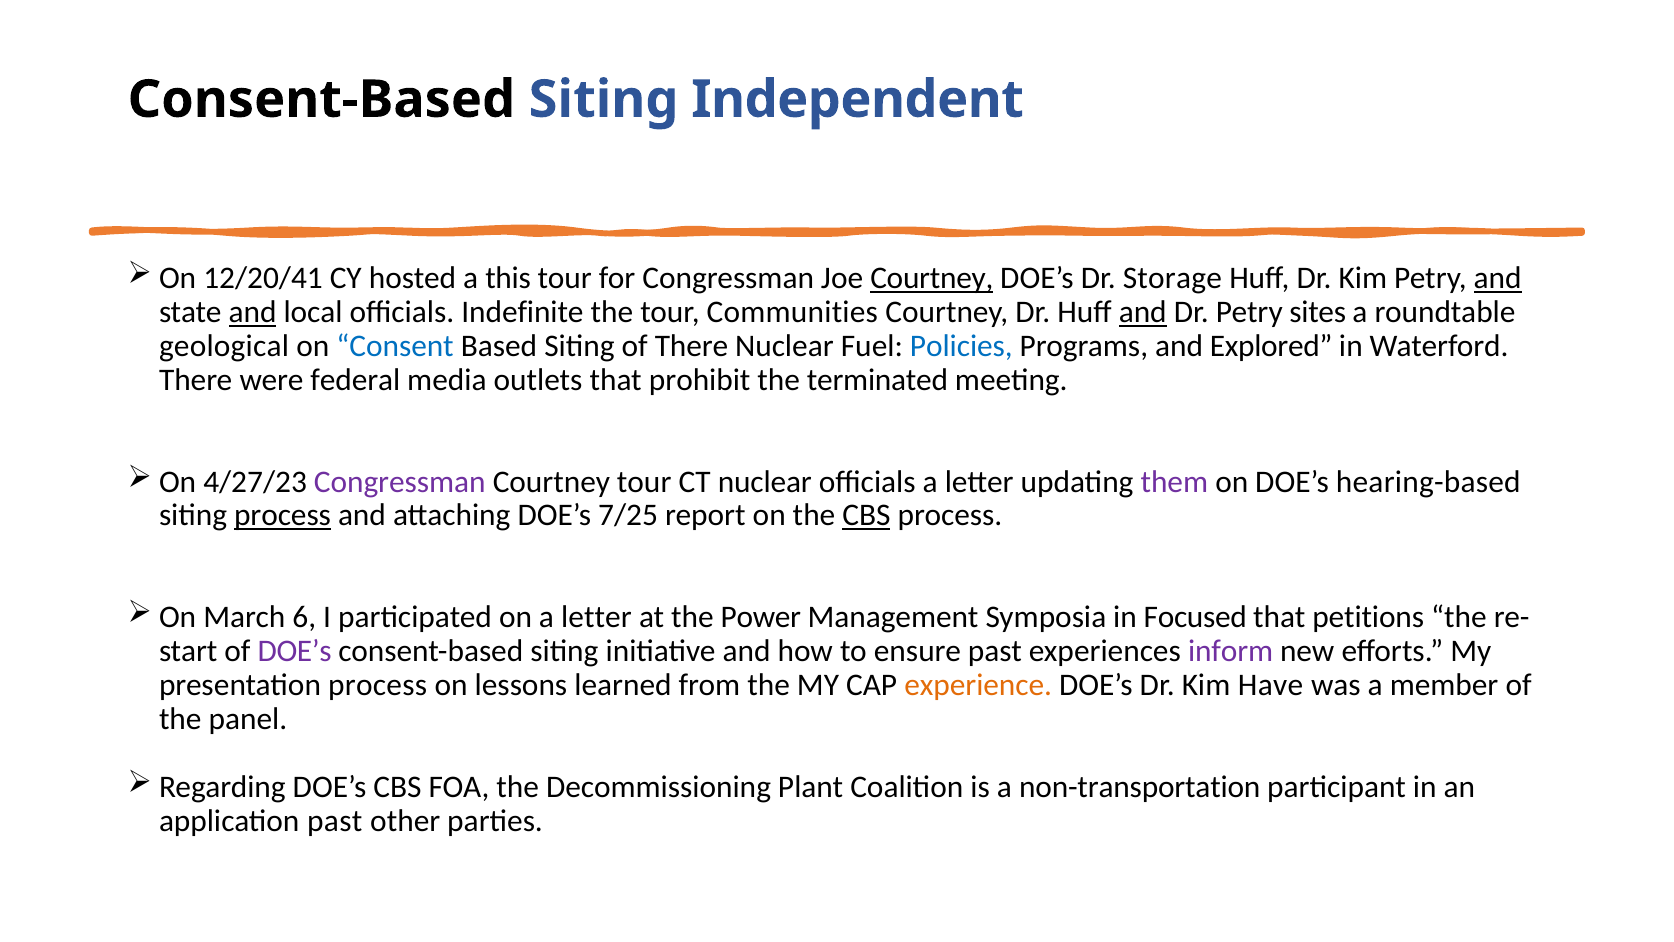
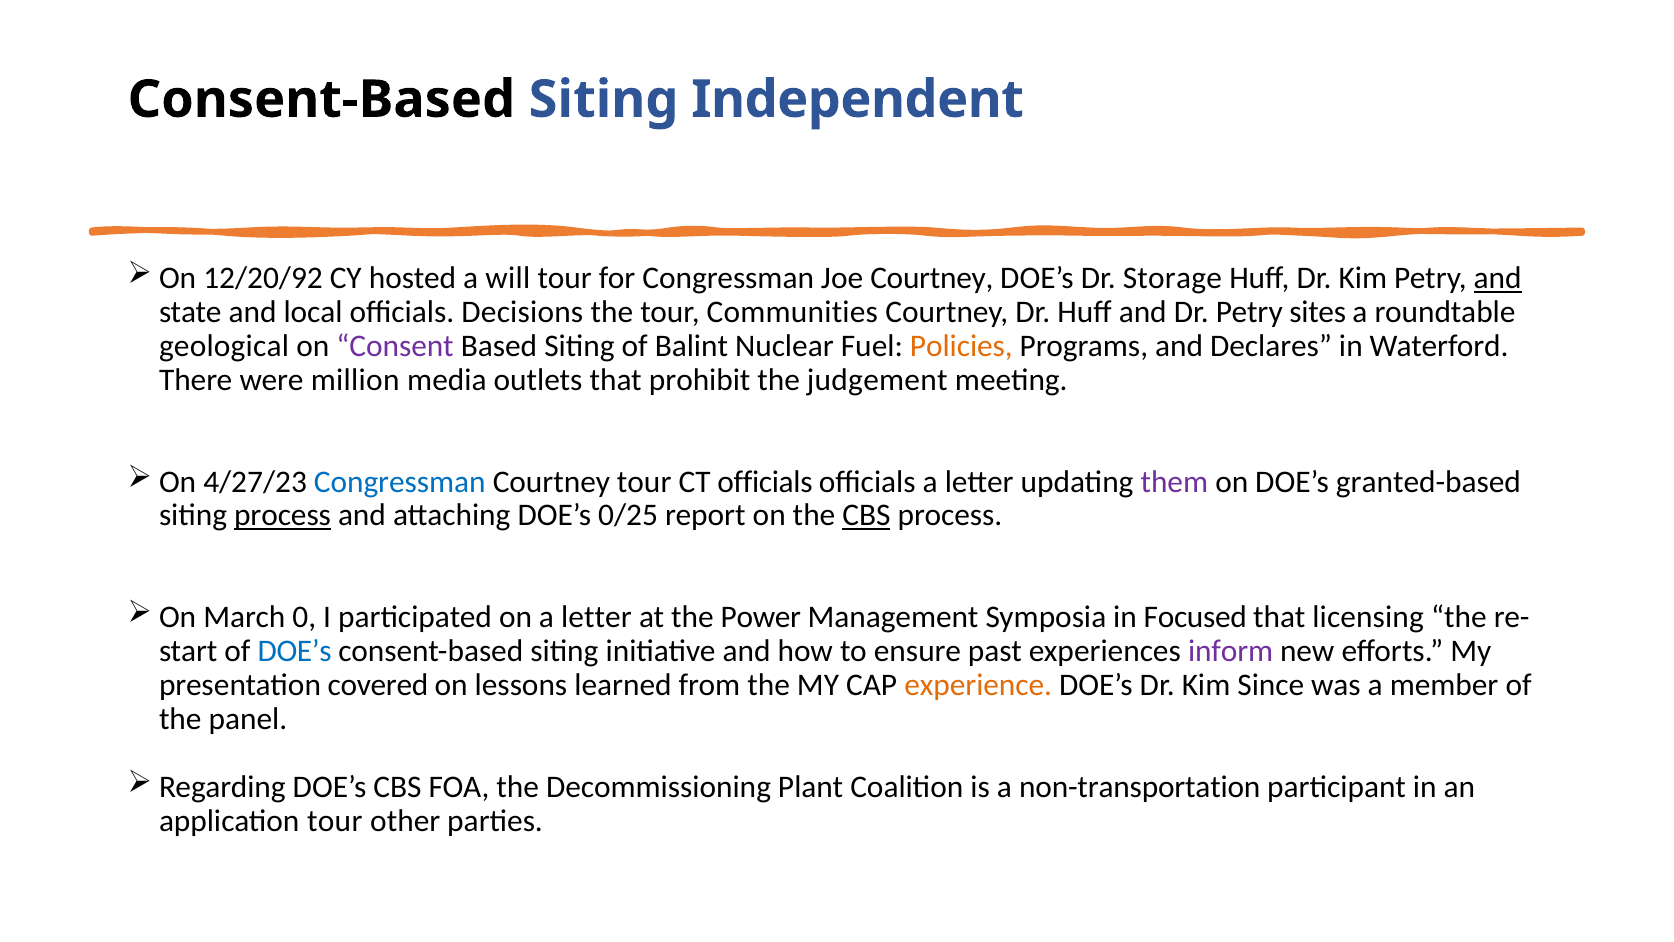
12/20/41: 12/20/41 -> 12/20/92 (263, 278)
this: this -> will (508, 278)
Courtney underline: present -> none (932, 278)
and underline: present -> none (253, 312)
Indefinite: Indefinite -> Decisions (522, 312)
and underline: present -> none (1143, 312)
Consent colour: blue -> purple (395, 346)
of There: There -> Balint (691, 346)
Policies colour: blue -> orange (961, 346)
Explored: Explored -> Declares (1271, 346)
federal: federal -> million (355, 380)
terminated: terminated -> judgement (877, 380)
Congressman colour: purple -> blue (400, 481)
CT nuclear: nuclear -> officials (765, 481)
hearing-based: hearing-based -> granted-based (1428, 481)
7/25: 7/25 -> 0/25 (628, 515)
6: 6 -> 0 (304, 617)
petitions: petitions -> licensing (1368, 617)
DOE’s colour: purple -> blue (295, 651)
presentation process: process -> covered (378, 685)
Have: Have -> Since (1271, 685)
application past: past -> tour (335, 820)
